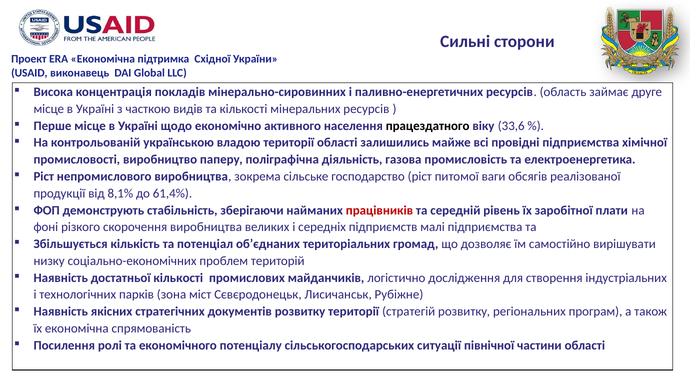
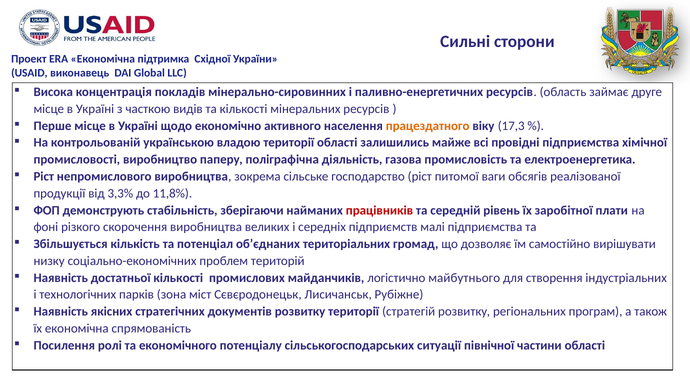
працездатного colour: black -> orange (428, 126)
33,6: 33,6 -> 17,3 (511, 126)
8,1%: 8,1% -> 3,3% (120, 193)
61,4%: 61,4% -> 11,8% (172, 193)
дослідження: дослідження -> майбутнього (464, 278)
